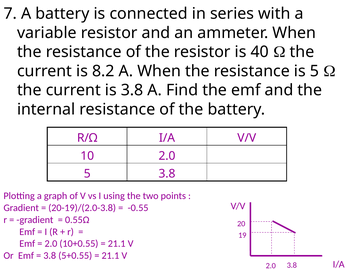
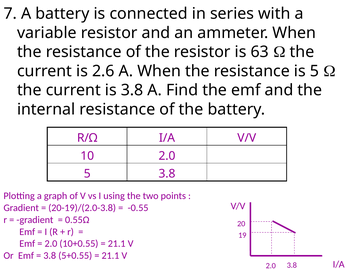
40: 40 -> 63 (260, 52)
8.2: 8.2 -> 2.6 (103, 71)
